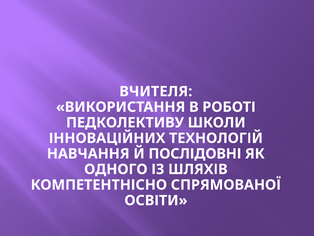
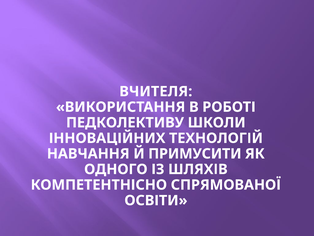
ПОСЛІДОВНІ: ПОСЛІДОВНІ -> ПРИМУСИТИ (195, 153)
